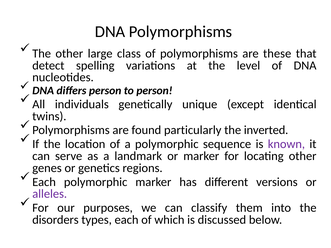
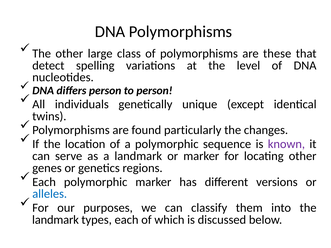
inverted: inverted -> changes (266, 130)
alleles colour: purple -> blue (50, 194)
disorders: disorders -> landmark (55, 220)
